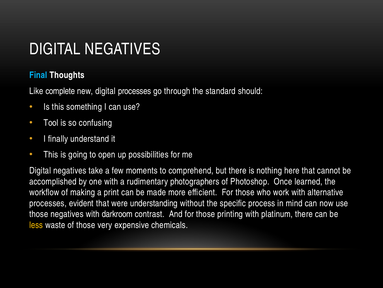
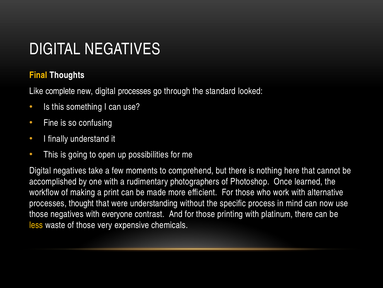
Final colour: light blue -> yellow (38, 75)
should: should -> looked (250, 91)
Tool: Tool -> Fine (51, 123)
evident: evident -> thought (81, 203)
darkroom: darkroom -> everyone (117, 214)
